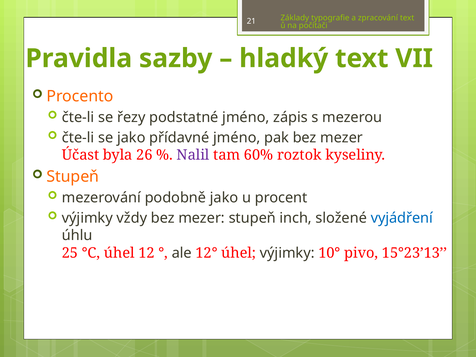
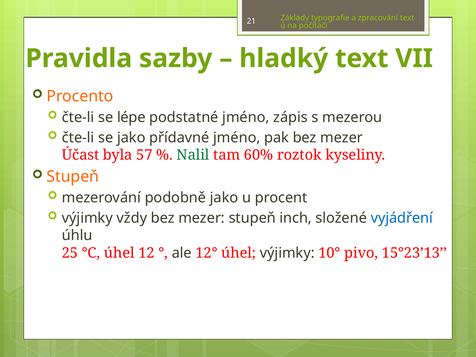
řezy: řezy -> lépe (131, 117)
26: 26 -> 57 (144, 155)
Nalil colour: purple -> green (193, 155)
